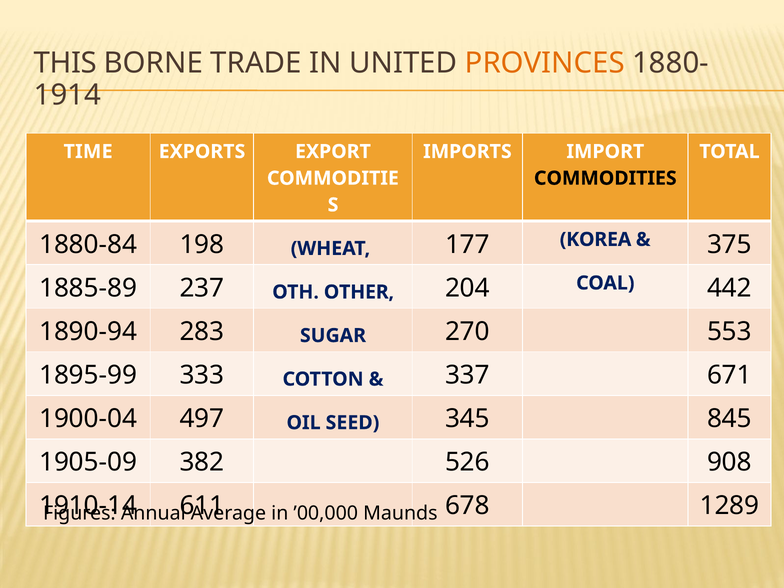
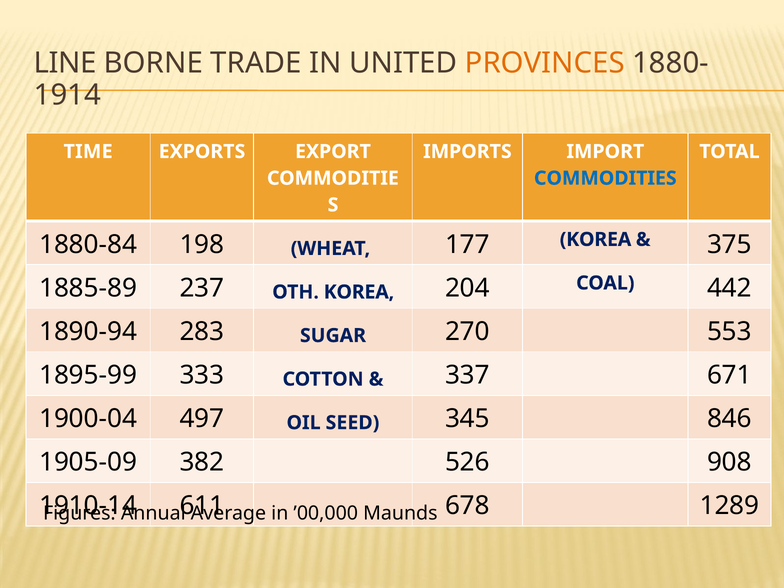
THIS: THIS -> LINE (65, 63)
COMMODITIES colour: black -> blue (605, 178)
OTH OTHER: OTHER -> KOREA (359, 292)
845: 845 -> 846 (729, 419)
